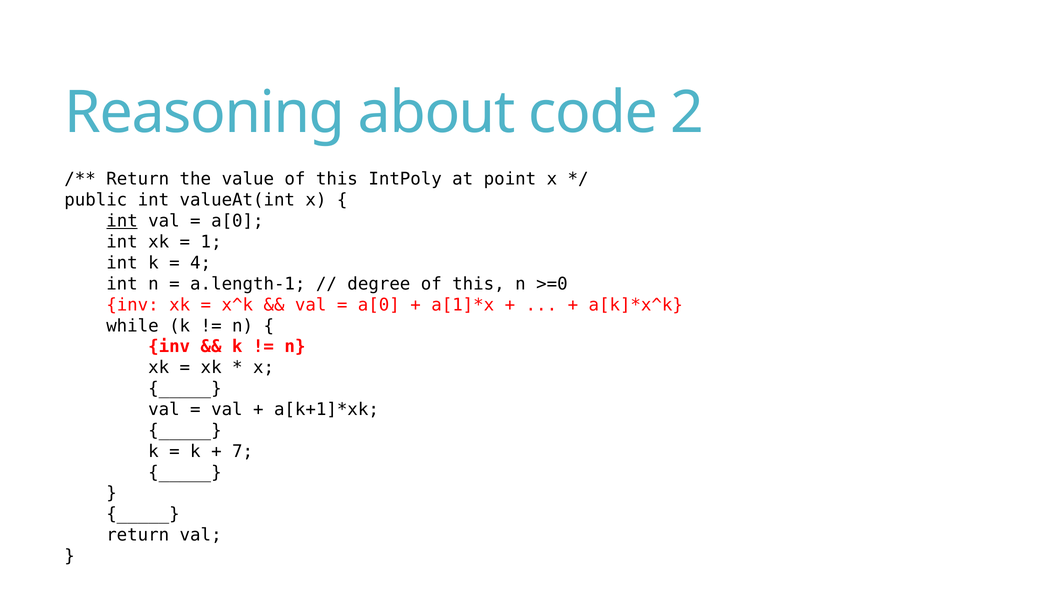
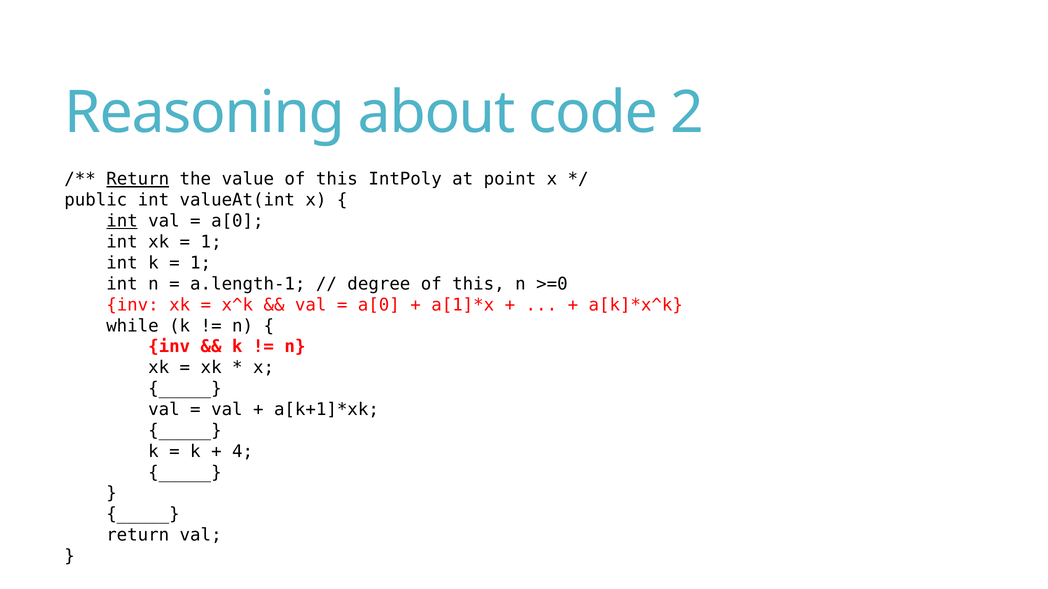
Return underline: none -> present (138, 179)
4: 4 -> 1 (201, 263)
7: 7 -> 4 (243, 452)
